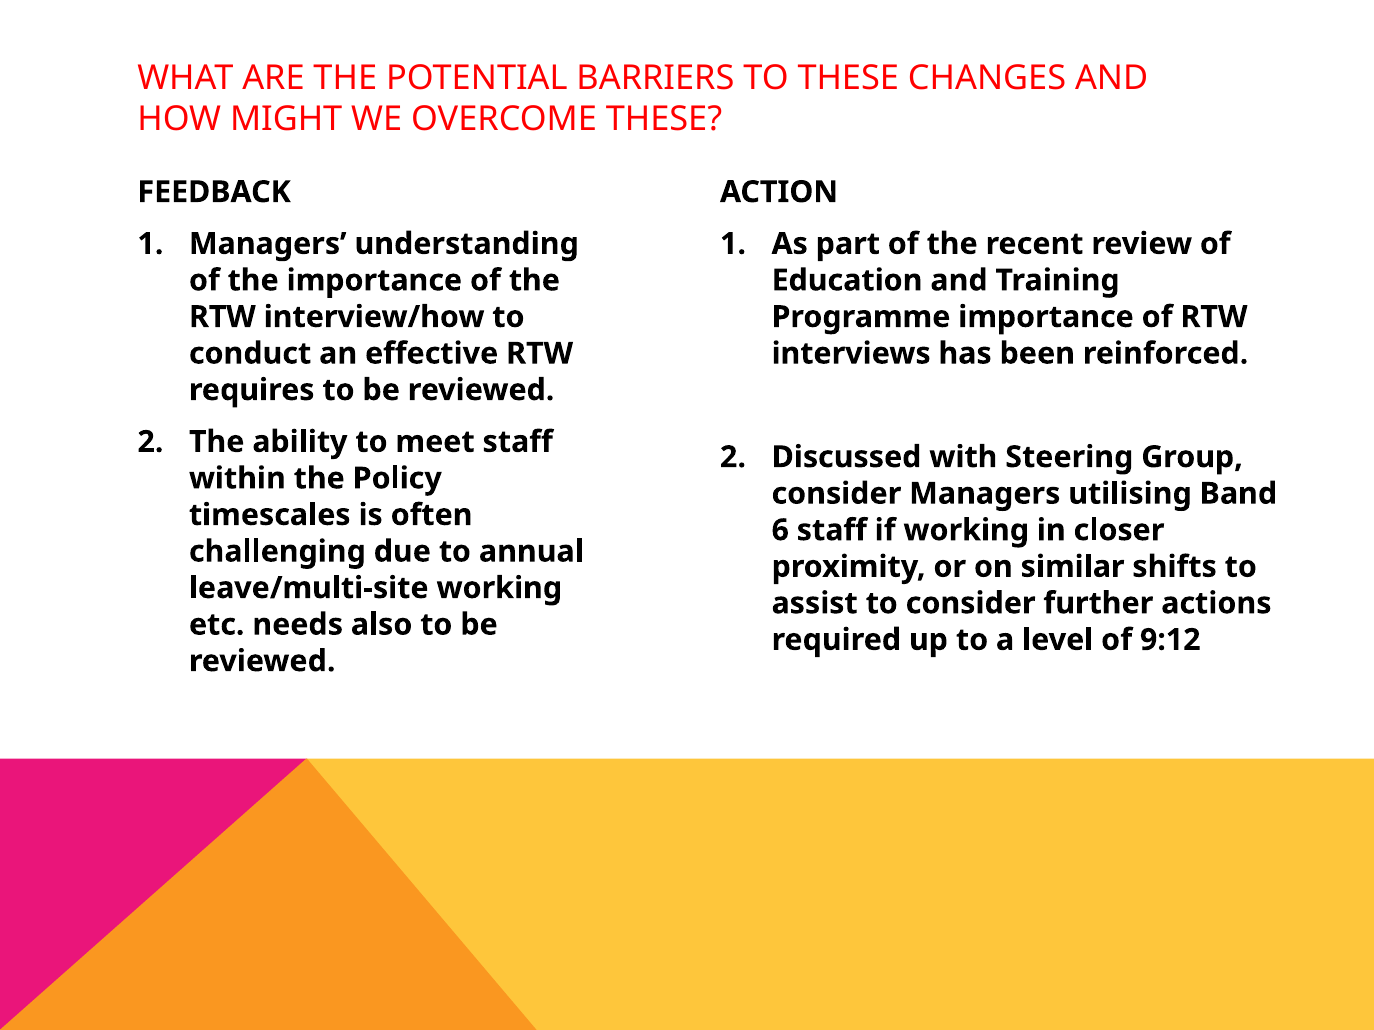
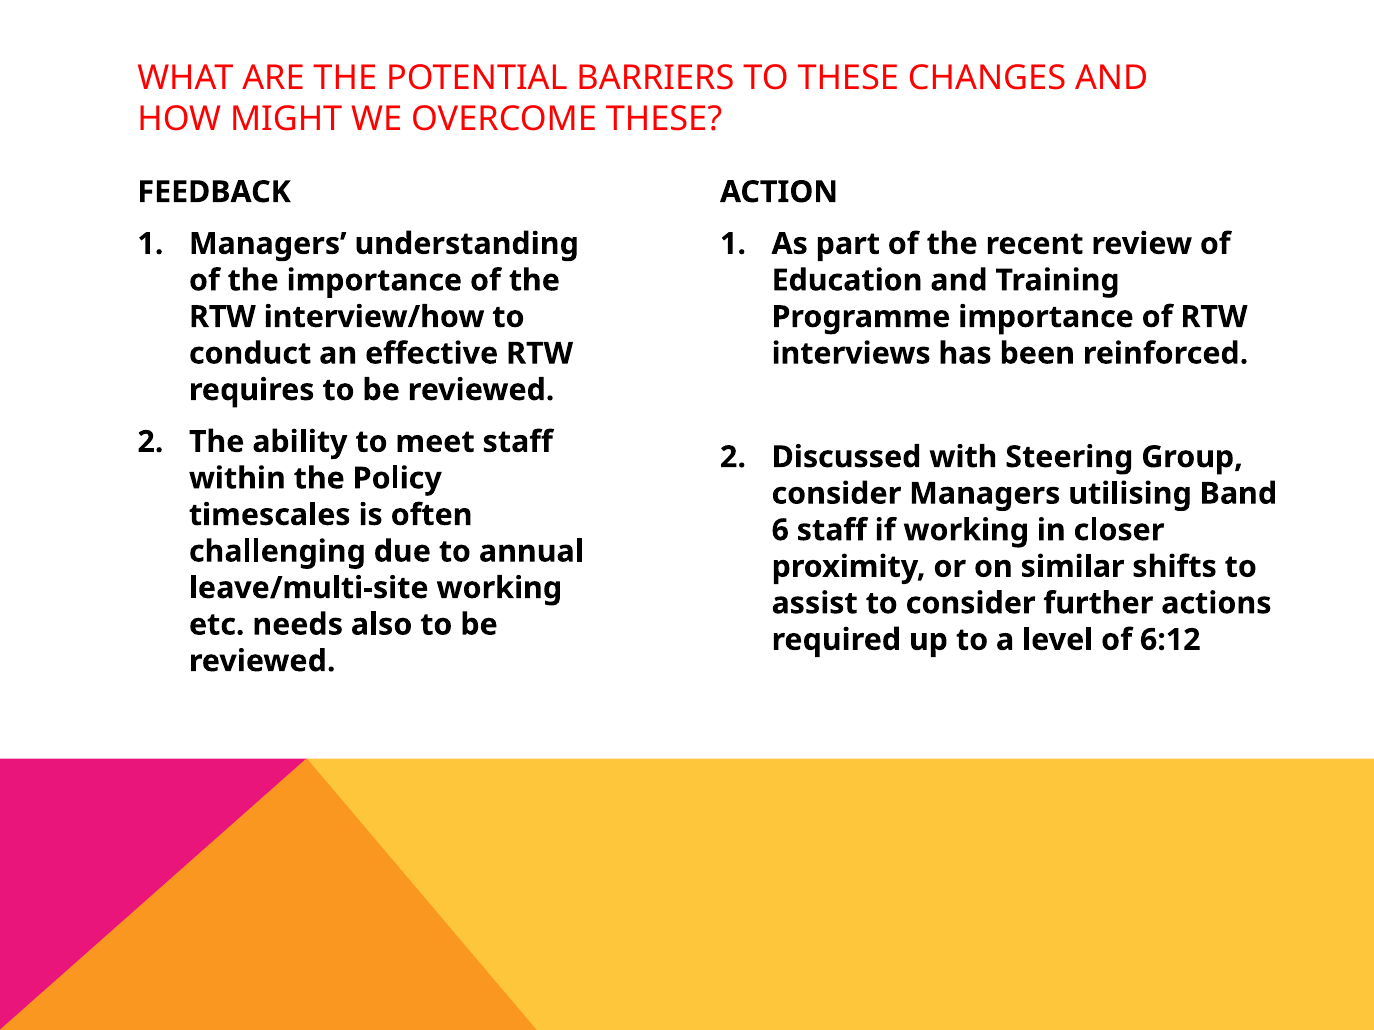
9:12: 9:12 -> 6:12 (1170, 640)
